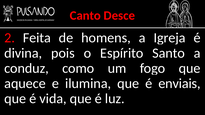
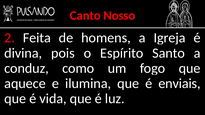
Desce: Desce -> Nosso (119, 16)
